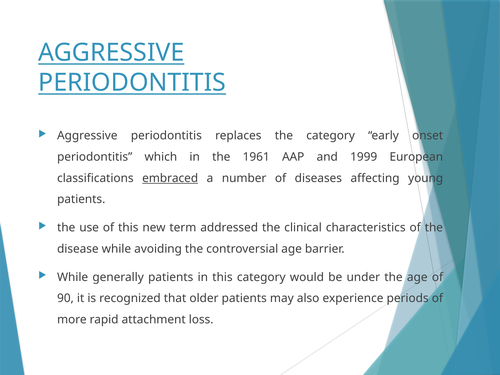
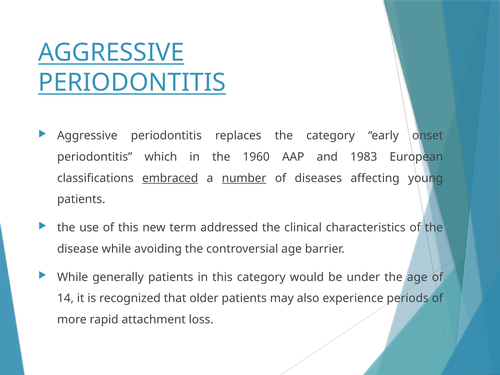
1961: 1961 -> 1960 (256, 157)
1999: 1999 -> 1983 (364, 157)
number underline: none -> present (244, 178)
90: 90 -> 14 (65, 298)
